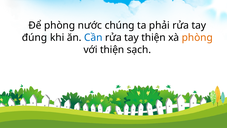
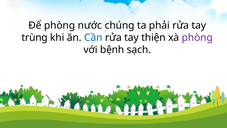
đúng: đúng -> trùng (35, 38)
phòng colour: orange -> purple (197, 38)
với thiện: thiện -> bệnh (112, 50)
